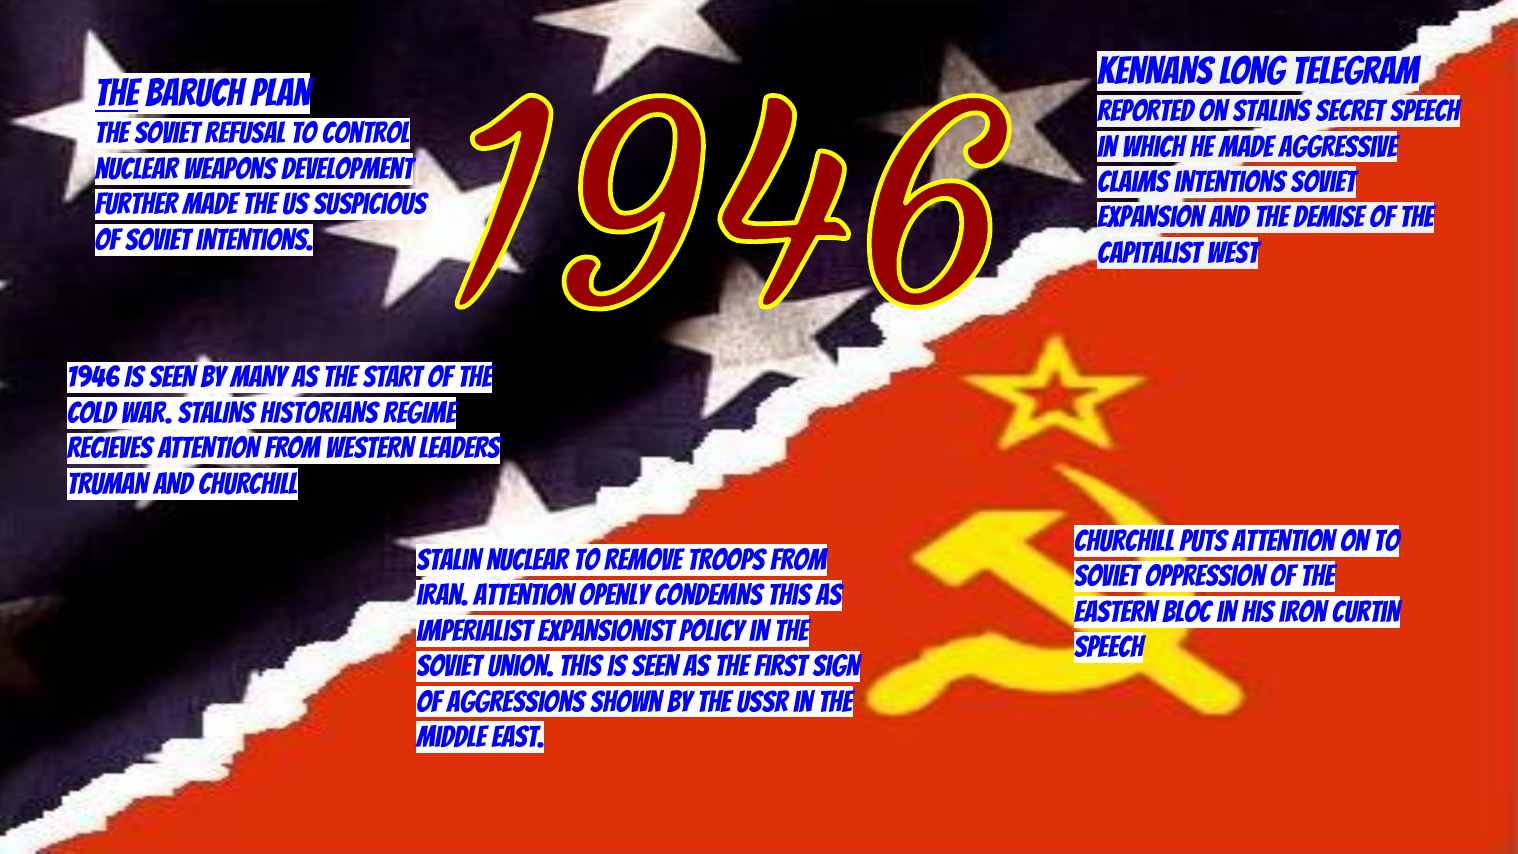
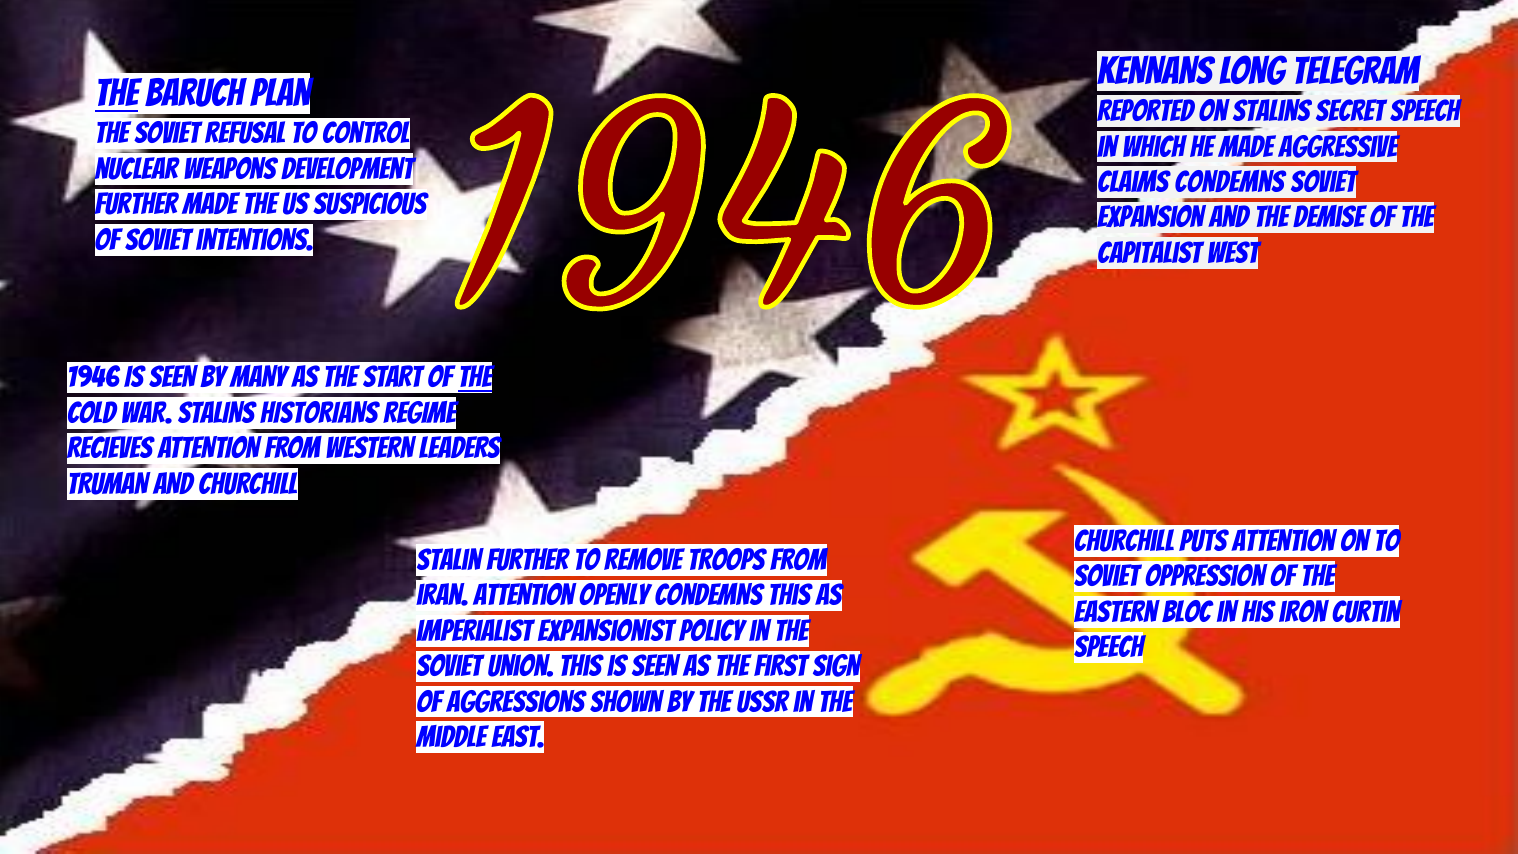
claims intentions: intentions -> condemns (1229, 183)
THE underline: none -> present (475, 378)
Stalin nuclear: nuclear -> further (527, 561)
